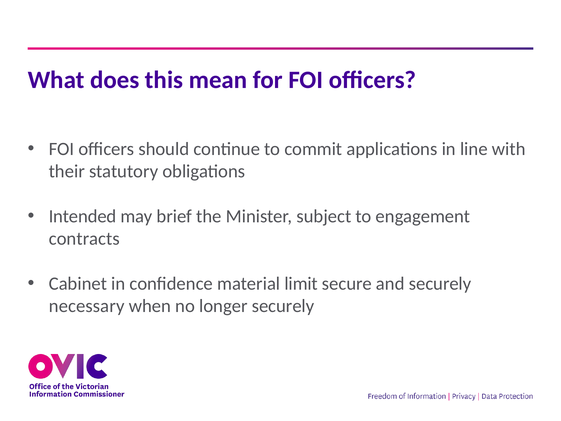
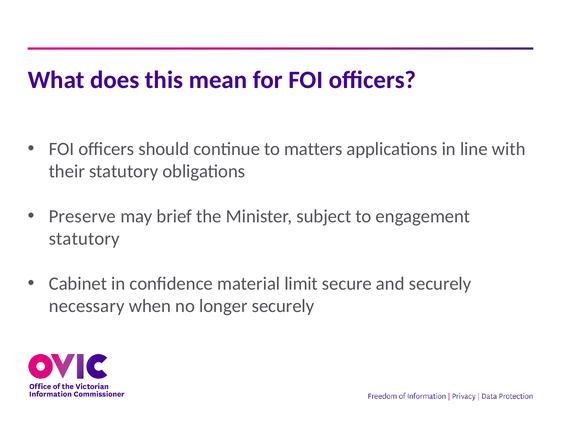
commit: commit -> matters (313, 149)
Intended: Intended -> Preserve (82, 216)
contracts: contracts -> statutory (84, 239)
